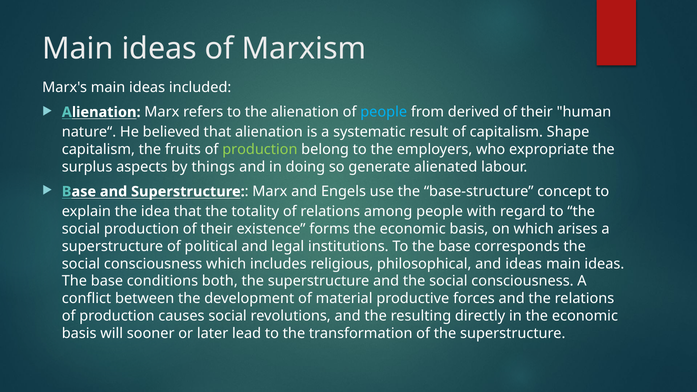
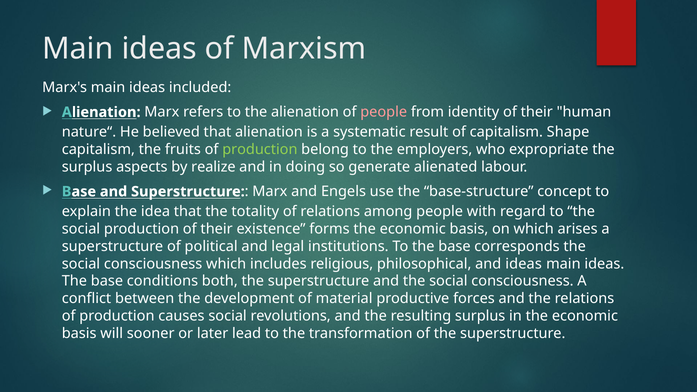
people colour: light blue -> pink (384, 112)
derived: derived -> identity (474, 112)
things: things -> realize (213, 167)
resulting directly: directly -> surplus (480, 316)
